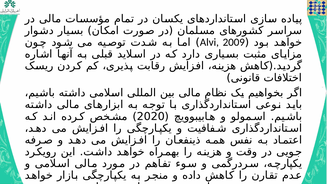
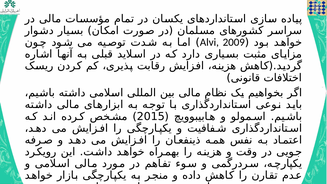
2020: 2020 -> 2015 (151, 116)
